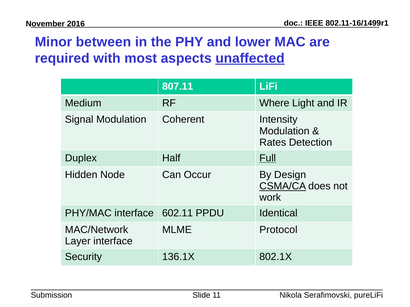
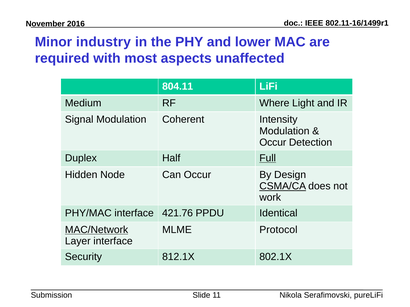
between: between -> industry (103, 42)
unaffected underline: present -> none (250, 58)
807.11: 807.11 -> 804.11 (178, 87)
Rates: Rates -> Occur (273, 143)
602.11: 602.11 -> 421.76 (178, 214)
MAC/Network underline: none -> present (97, 230)
136.1X: 136.1X -> 812.1X (178, 257)
